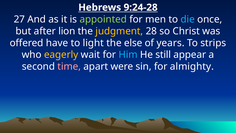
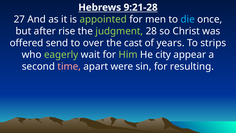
9:24-28: 9:24-28 -> 9:21-28 (141, 7)
lion: lion -> rise (67, 31)
judgment colour: yellow -> light green (119, 31)
have: have -> send (57, 43)
light: light -> over (93, 43)
else: else -> cast (133, 43)
eagerly colour: yellow -> light green (61, 55)
Him colour: light blue -> light green (128, 55)
still: still -> city (163, 55)
almighty: almighty -> resulting (192, 66)
